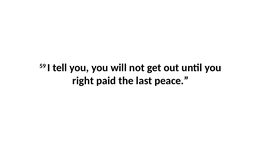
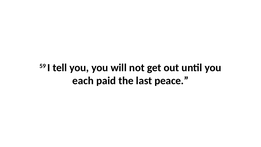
right: right -> each (83, 81)
